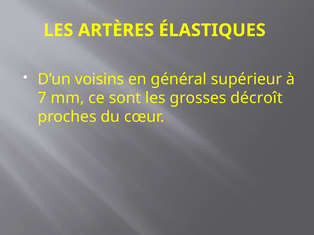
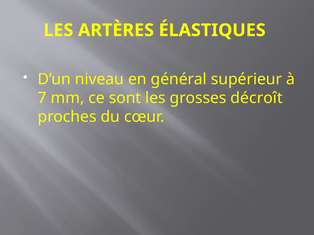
voisins: voisins -> niveau (99, 79)
